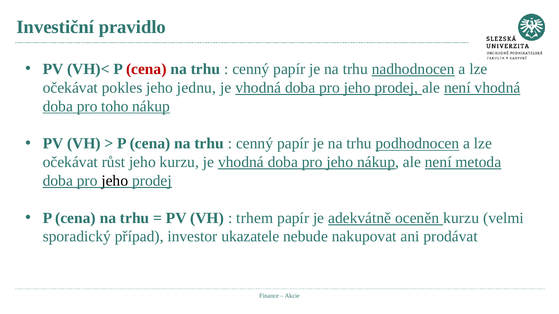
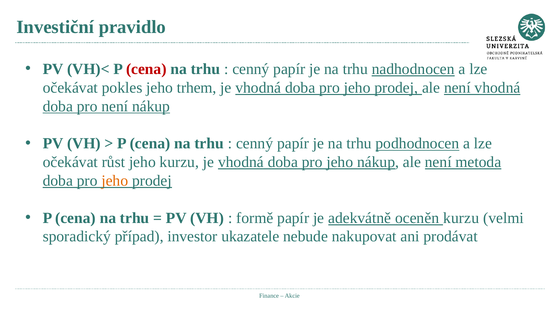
jednu: jednu -> trhem (197, 88)
pro toho: toho -> není (115, 106)
jeho colour: black -> orange (115, 181)
trhem: trhem -> formě (255, 218)
